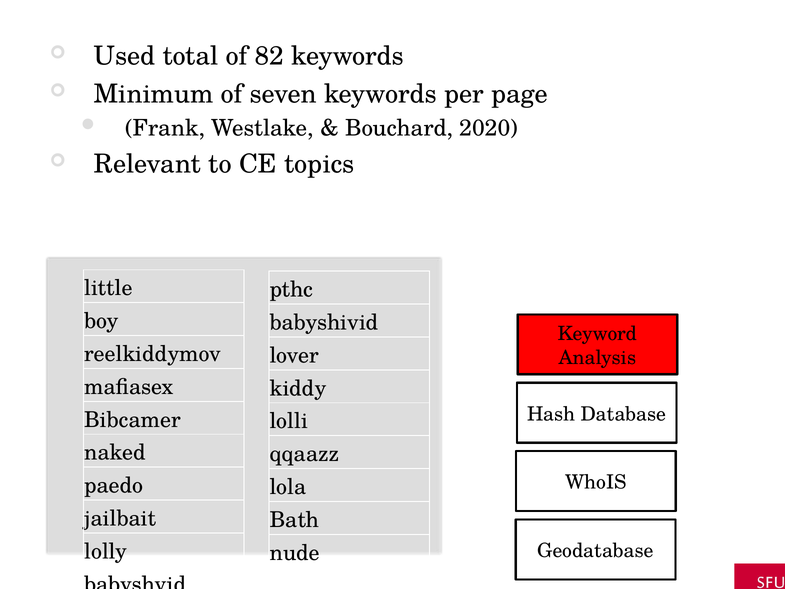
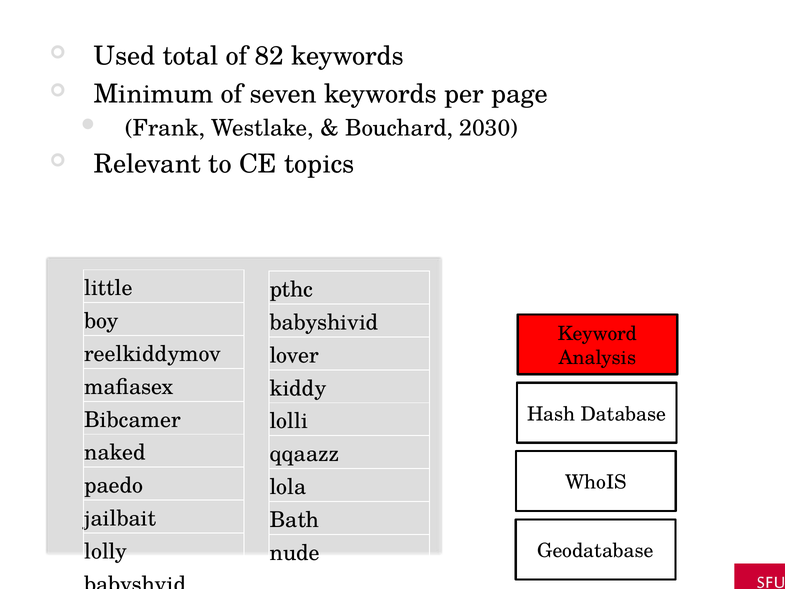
2020: 2020 -> 2030 (489, 128)
